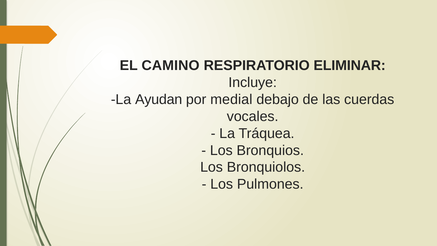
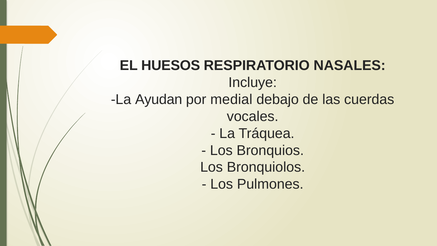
CAMINO: CAMINO -> HUESOS (171, 66)
ELIMINAR: ELIMINAR -> NASALES (350, 66)
